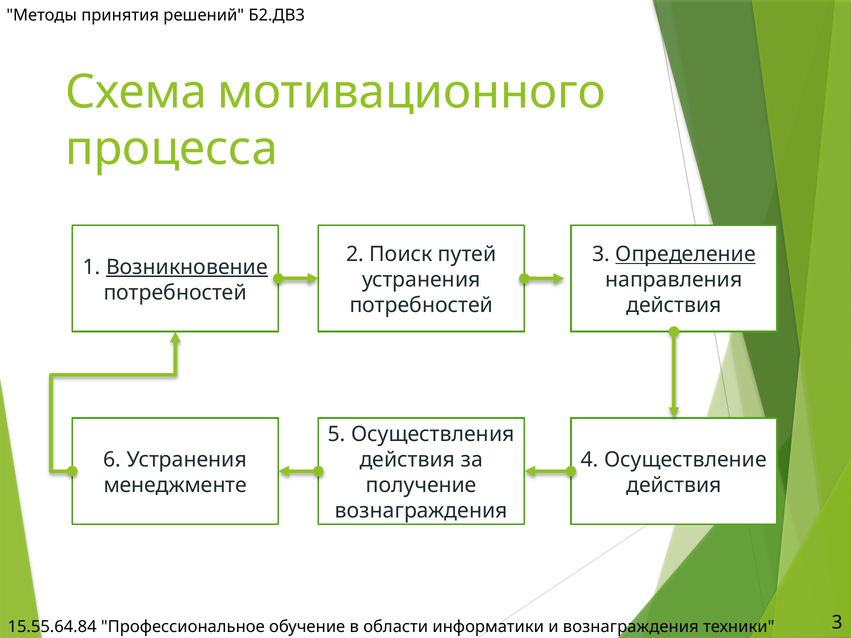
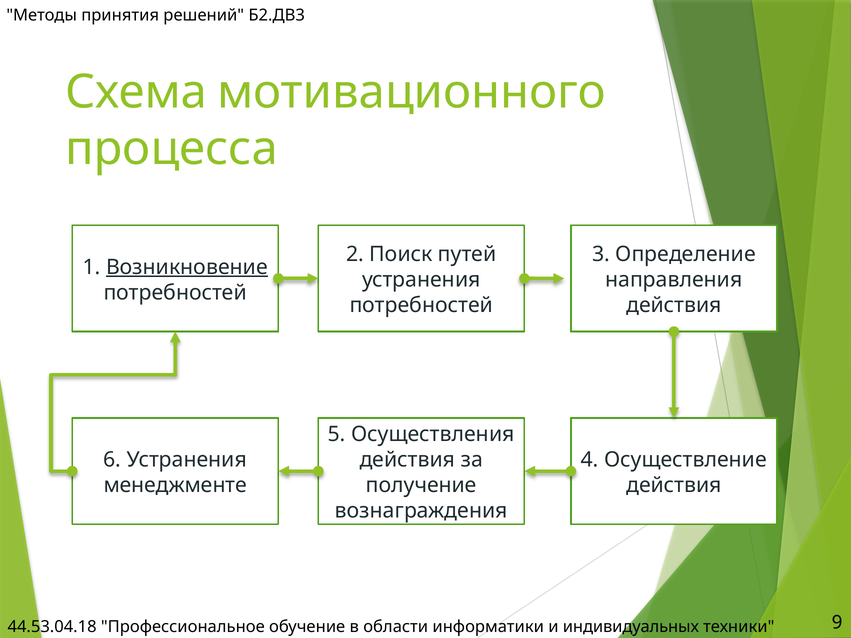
Определение underline: present -> none (686, 254)
15.55.64.84: 15.55.64.84 -> 44.53.04.18 (52, 627)
и вознаграждения: вознаграждения -> индивидуальных (631, 627)
техники 3: 3 -> 9 (837, 623)
